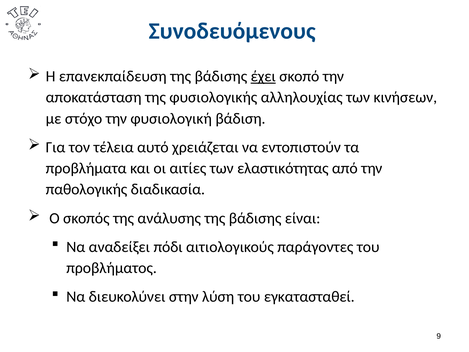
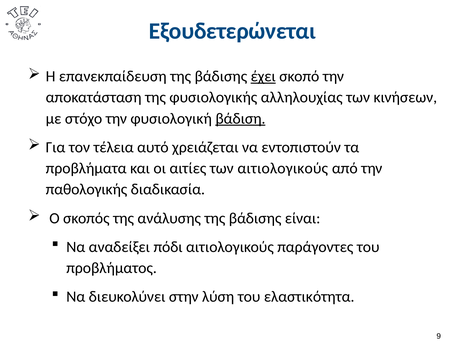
Συνοδευόμενους: Συνοδευόμενους -> Εξουδετερώνεται (232, 31)
βάδιση underline: none -> present (240, 118)
των ελαστικότητας: ελαστικότητας -> αιτιολογικούς (283, 168)
εγκατασταθεί: εγκατασταθεί -> ελαστικότητα (309, 297)
